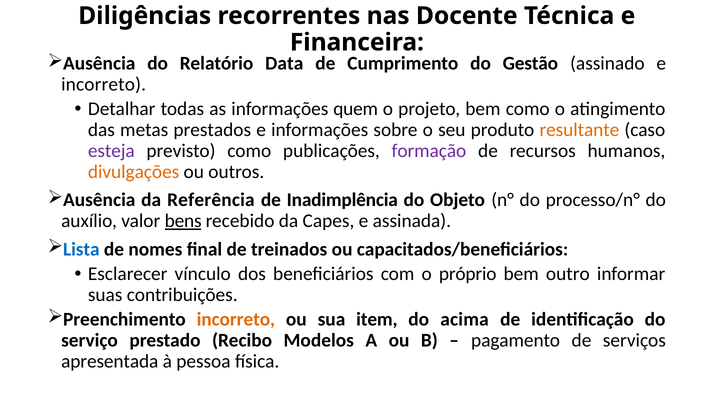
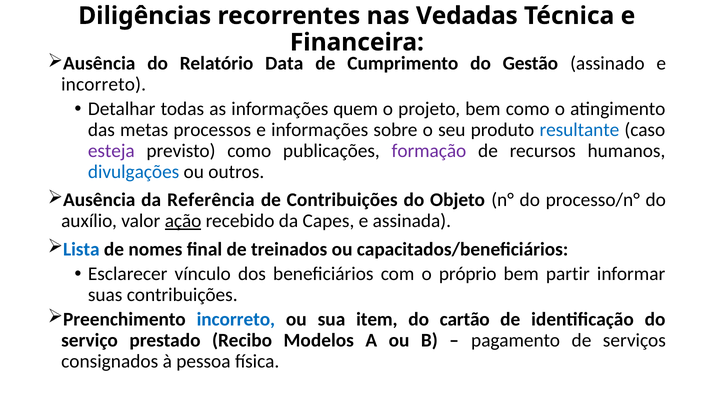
Docente: Docente -> Vedadas (467, 16)
prestados: prestados -> processos (212, 130)
resultante colour: orange -> blue (579, 130)
divulgações colour: orange -> blue (134, 172)
de Inadimplência: Inadimplência -> Contribuições (342, 200)
bens: bens -> ação (183, 221)
outro: outro -> partir (568, 274)
incorreto colour: orange -> blue (236, 319)
acima: acima -> cartão (465, 319)
apresentada: apresentada -> consignados (110, 361)
